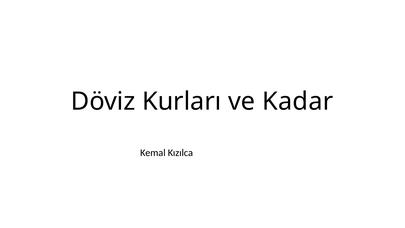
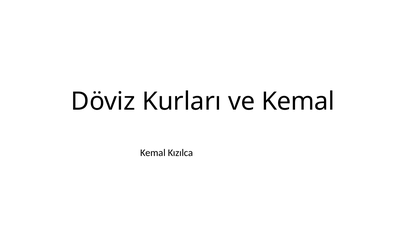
ve Kadar: Kadar -> Kemal (298, 101)
